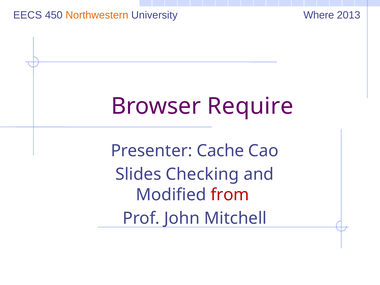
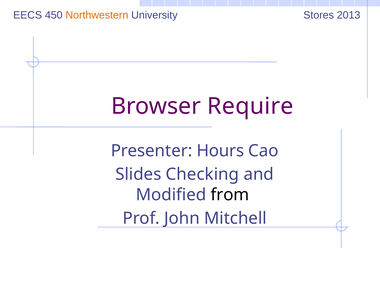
Where: Where -> Stores (319, 15)
Cache: Cache -> Hours (220, 151)
from colour: red -> black (230, 195)
